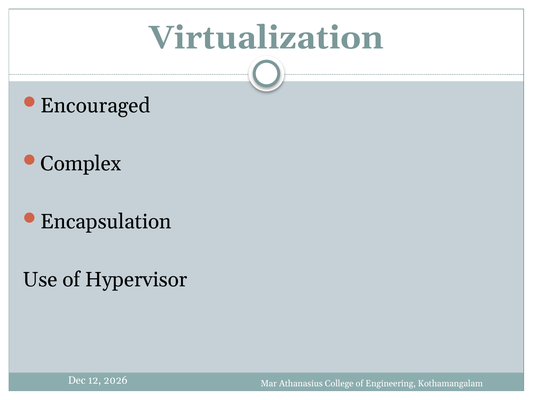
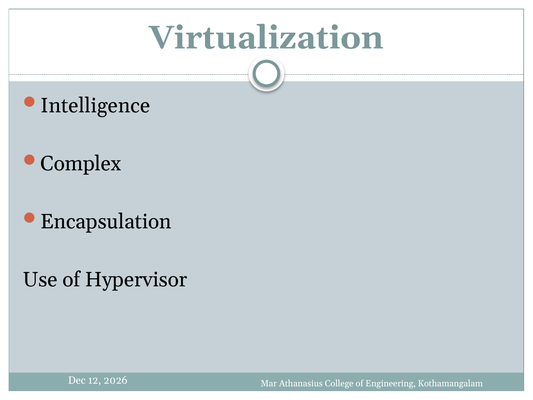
Encouraged: Encouraged -> Intelligence (95, 105)
